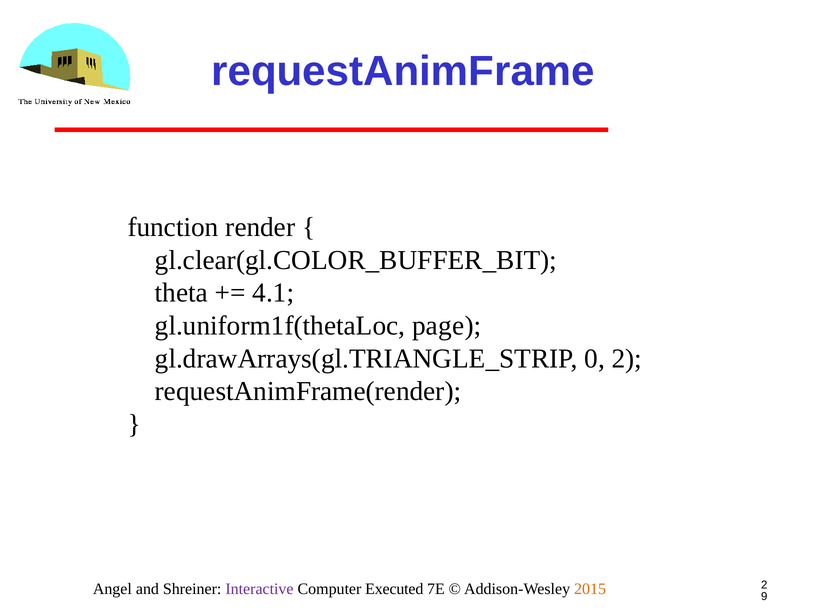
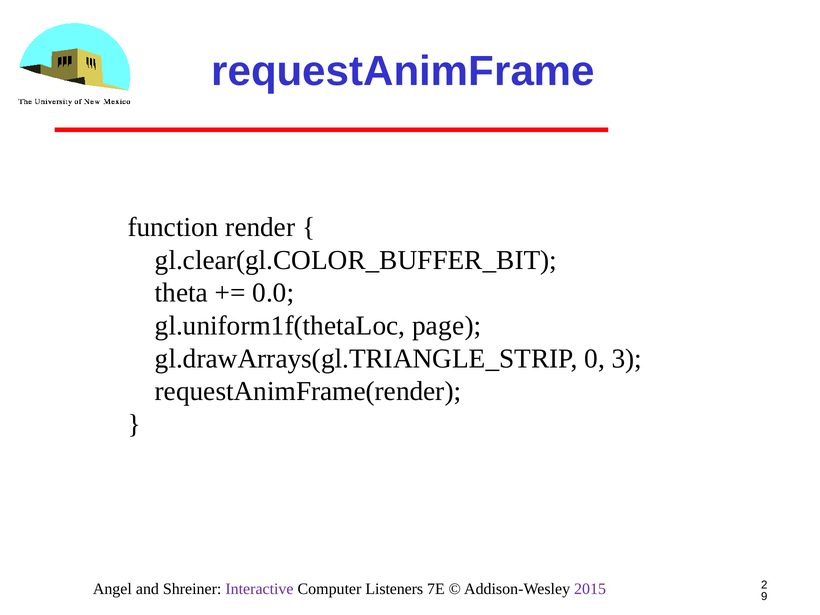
4.1: 4.1 -> 0.0 (273, 293)
0 2: 2 -> 3 (627, 359)
Executed: Executed -> Listeners (394, 589)
2015 colour: orange -> purple (590, 589)
